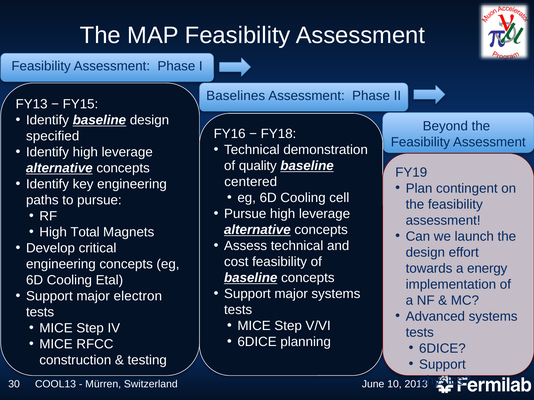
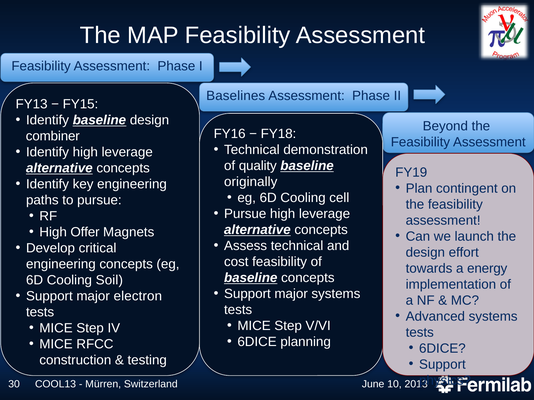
specified: specified -> combiner (53, 136)
centered: centered -> originally (251, 182)
Total: Total -> Offer (85, 232)
Etal: Etal -> Soil (109, 281)
